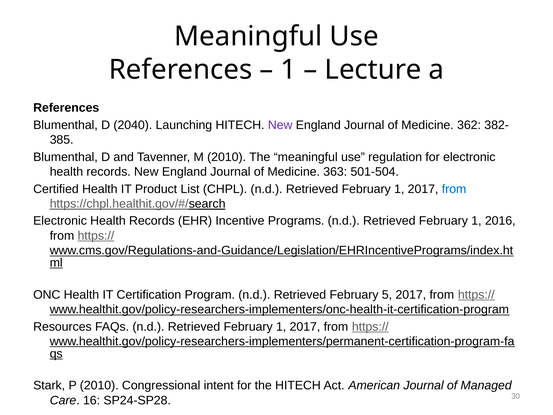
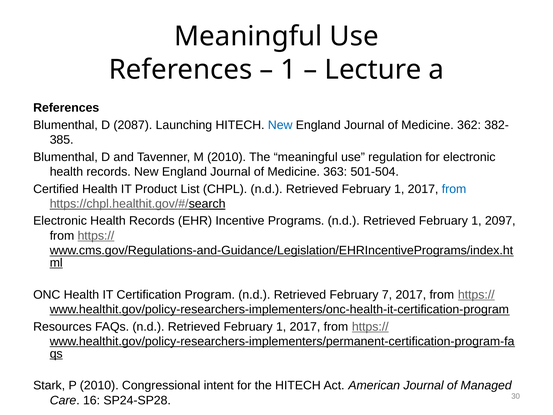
2040: 2040 -> 2087 (133, 125)
New colour: purple -> blue (280, 125)
2016: 2016 -> 2097 (500, 221)
5: 5 -> 7 (387, 294)
